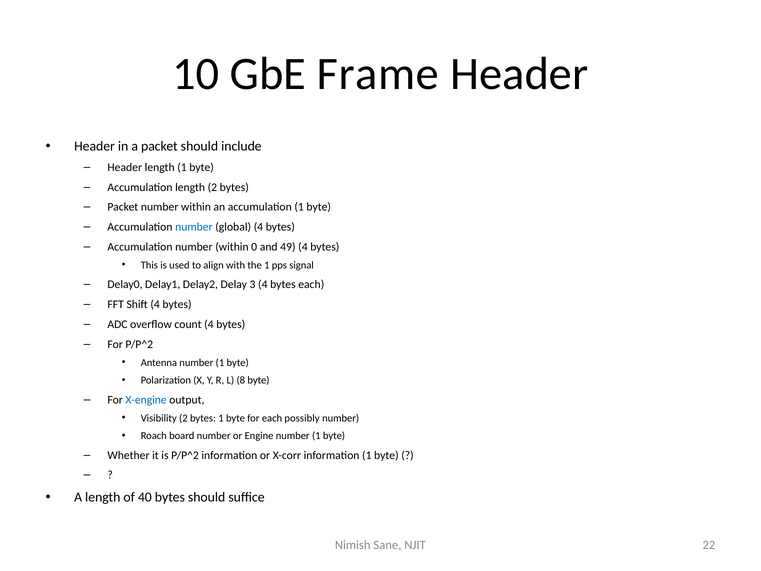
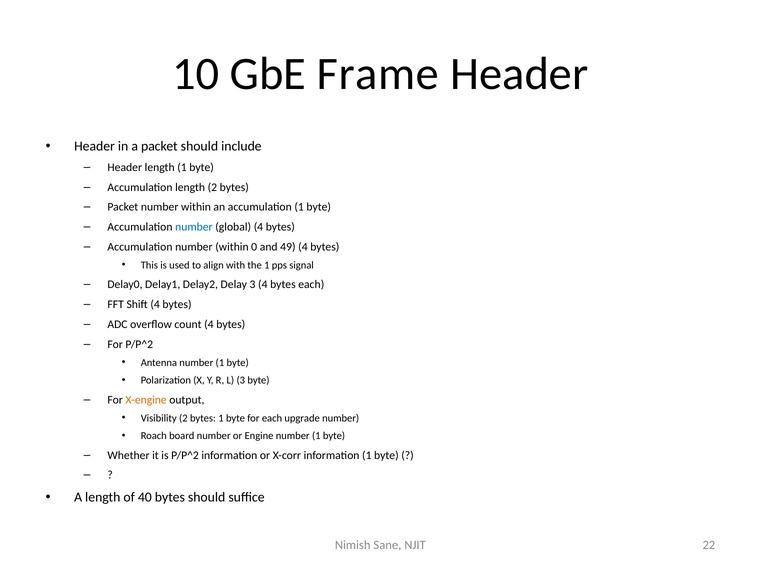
L 8: 8 -> 3 (241, 380)
X-engine colour: blue -> orange (146, 400)
possibly: possibly -> upgrade (302, 418)
